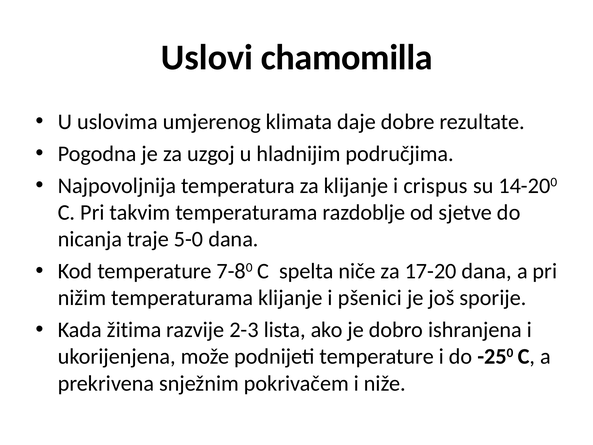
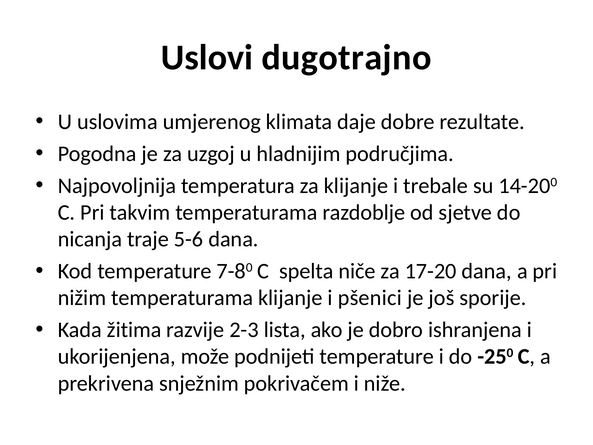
chamomilla: chamomilla -> dugotrajno (346, 57)
crispus: crispus -> trebale (436, 186)
5-0: 5-0 -> 5-6 (189, 239)
